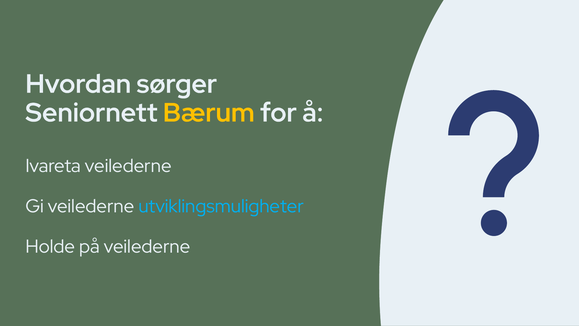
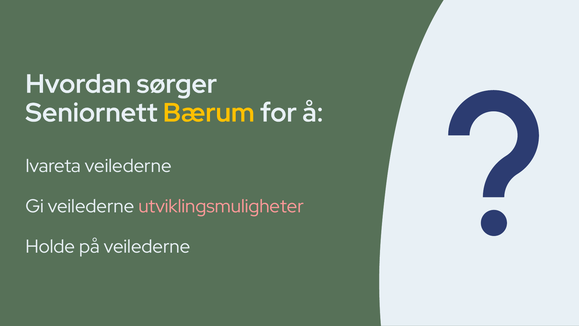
utviklingsmuligheter colour: light blue -> pink (221, 206)
